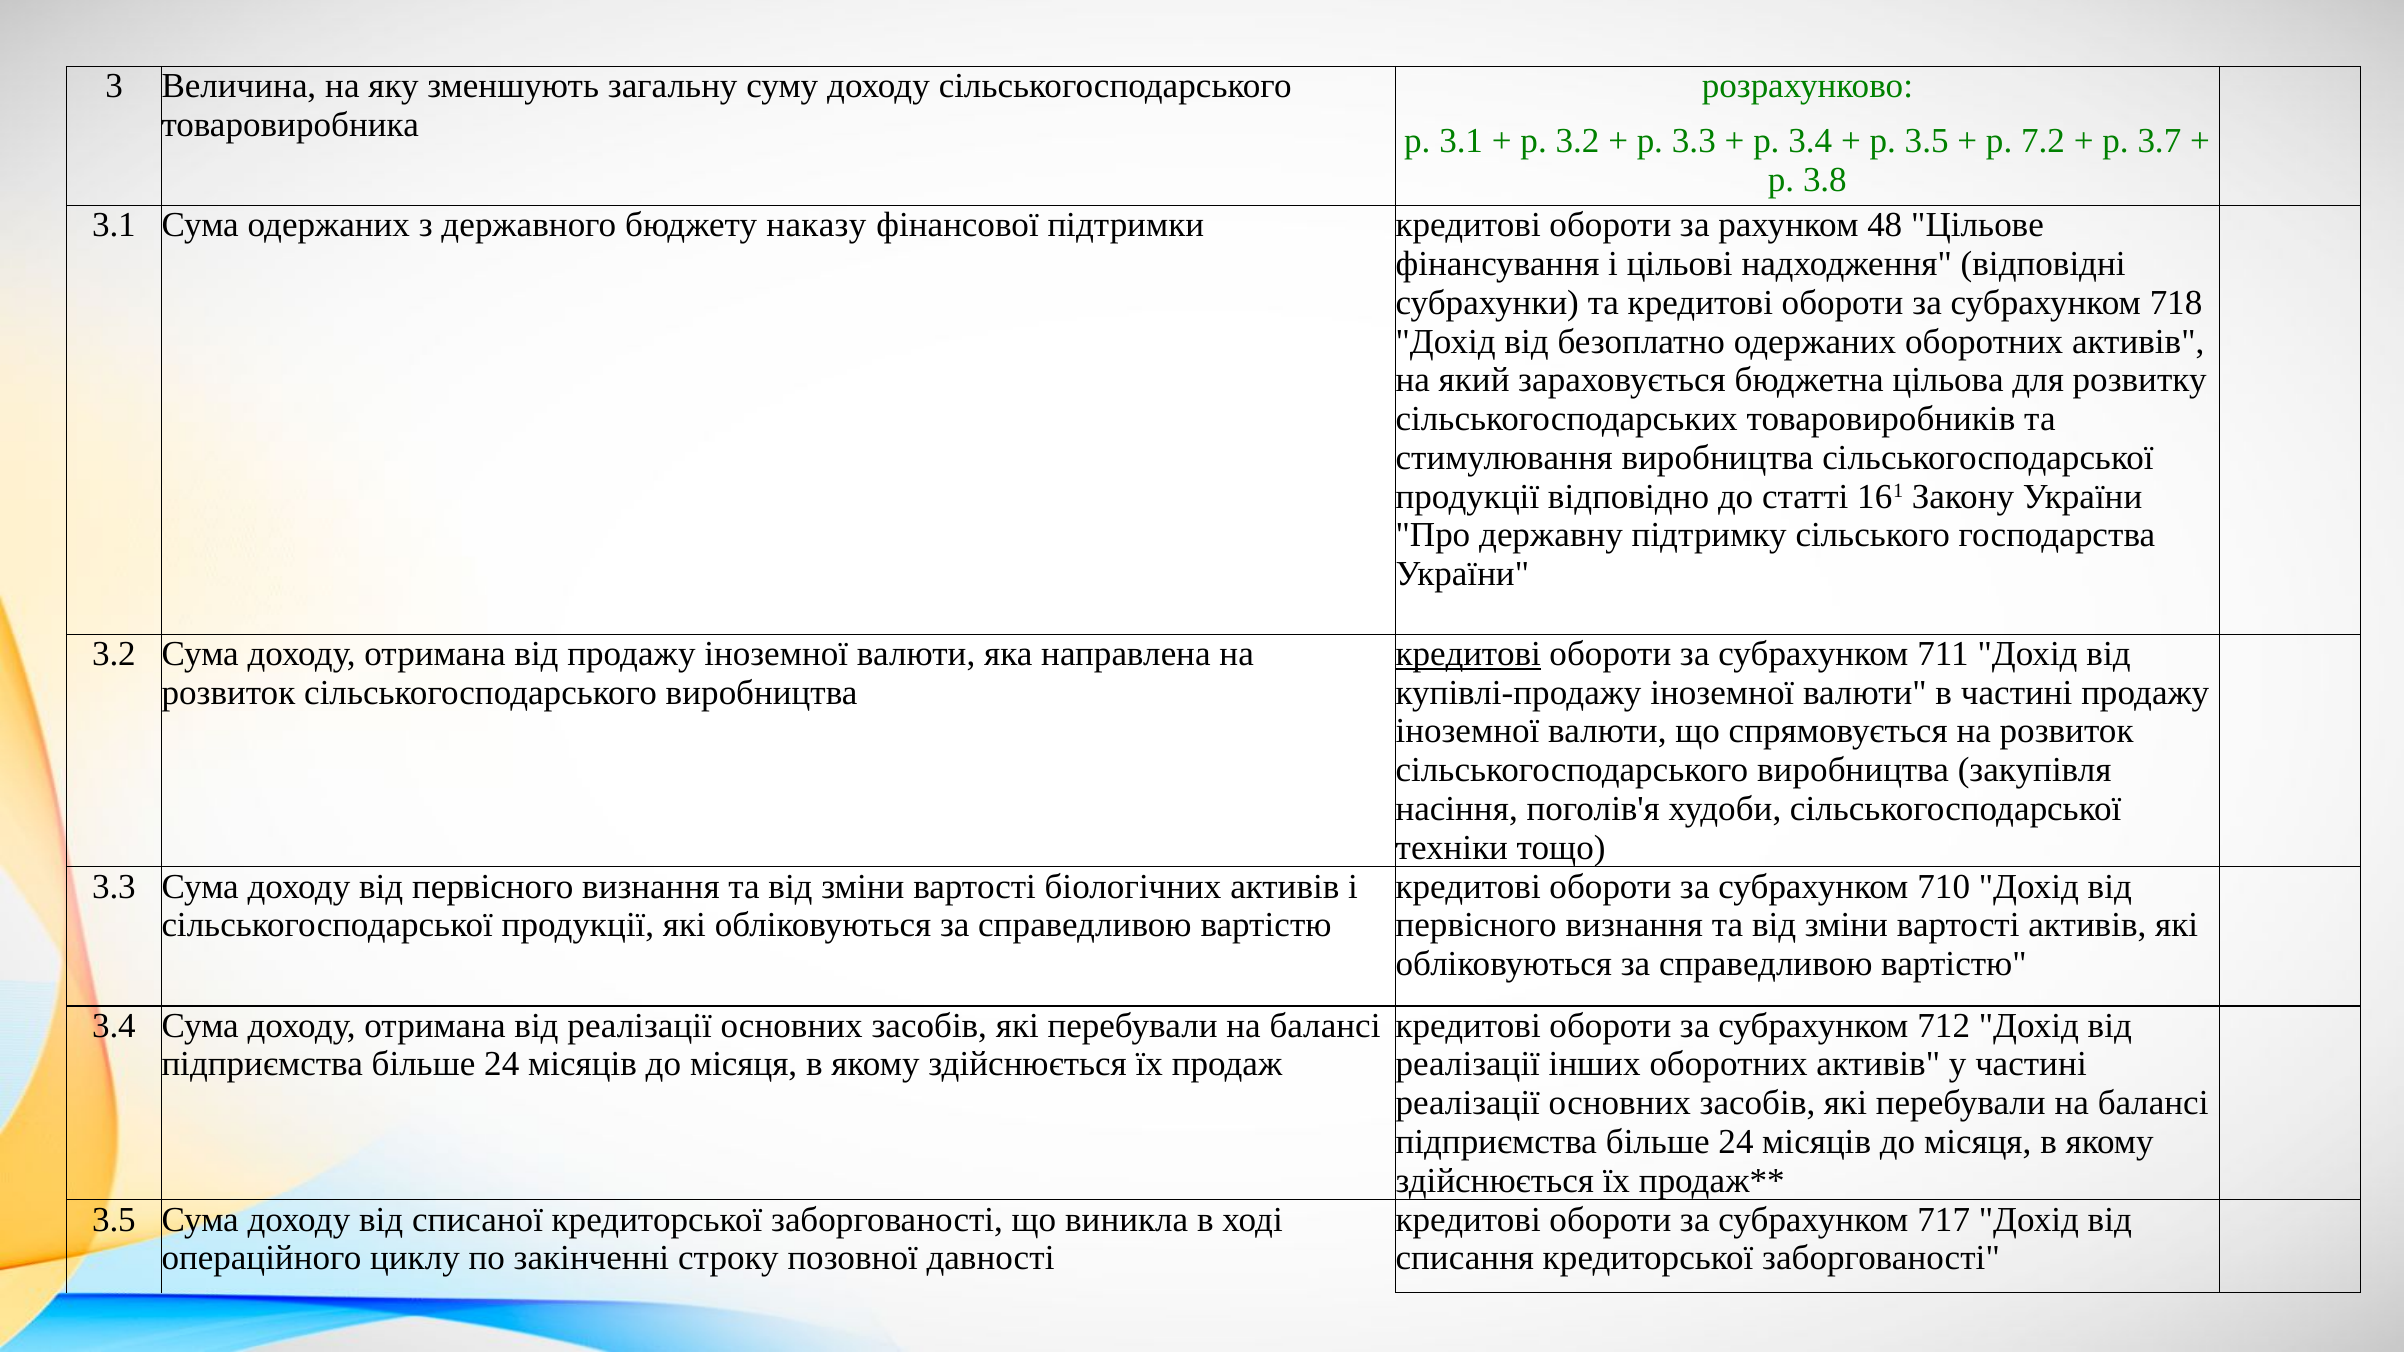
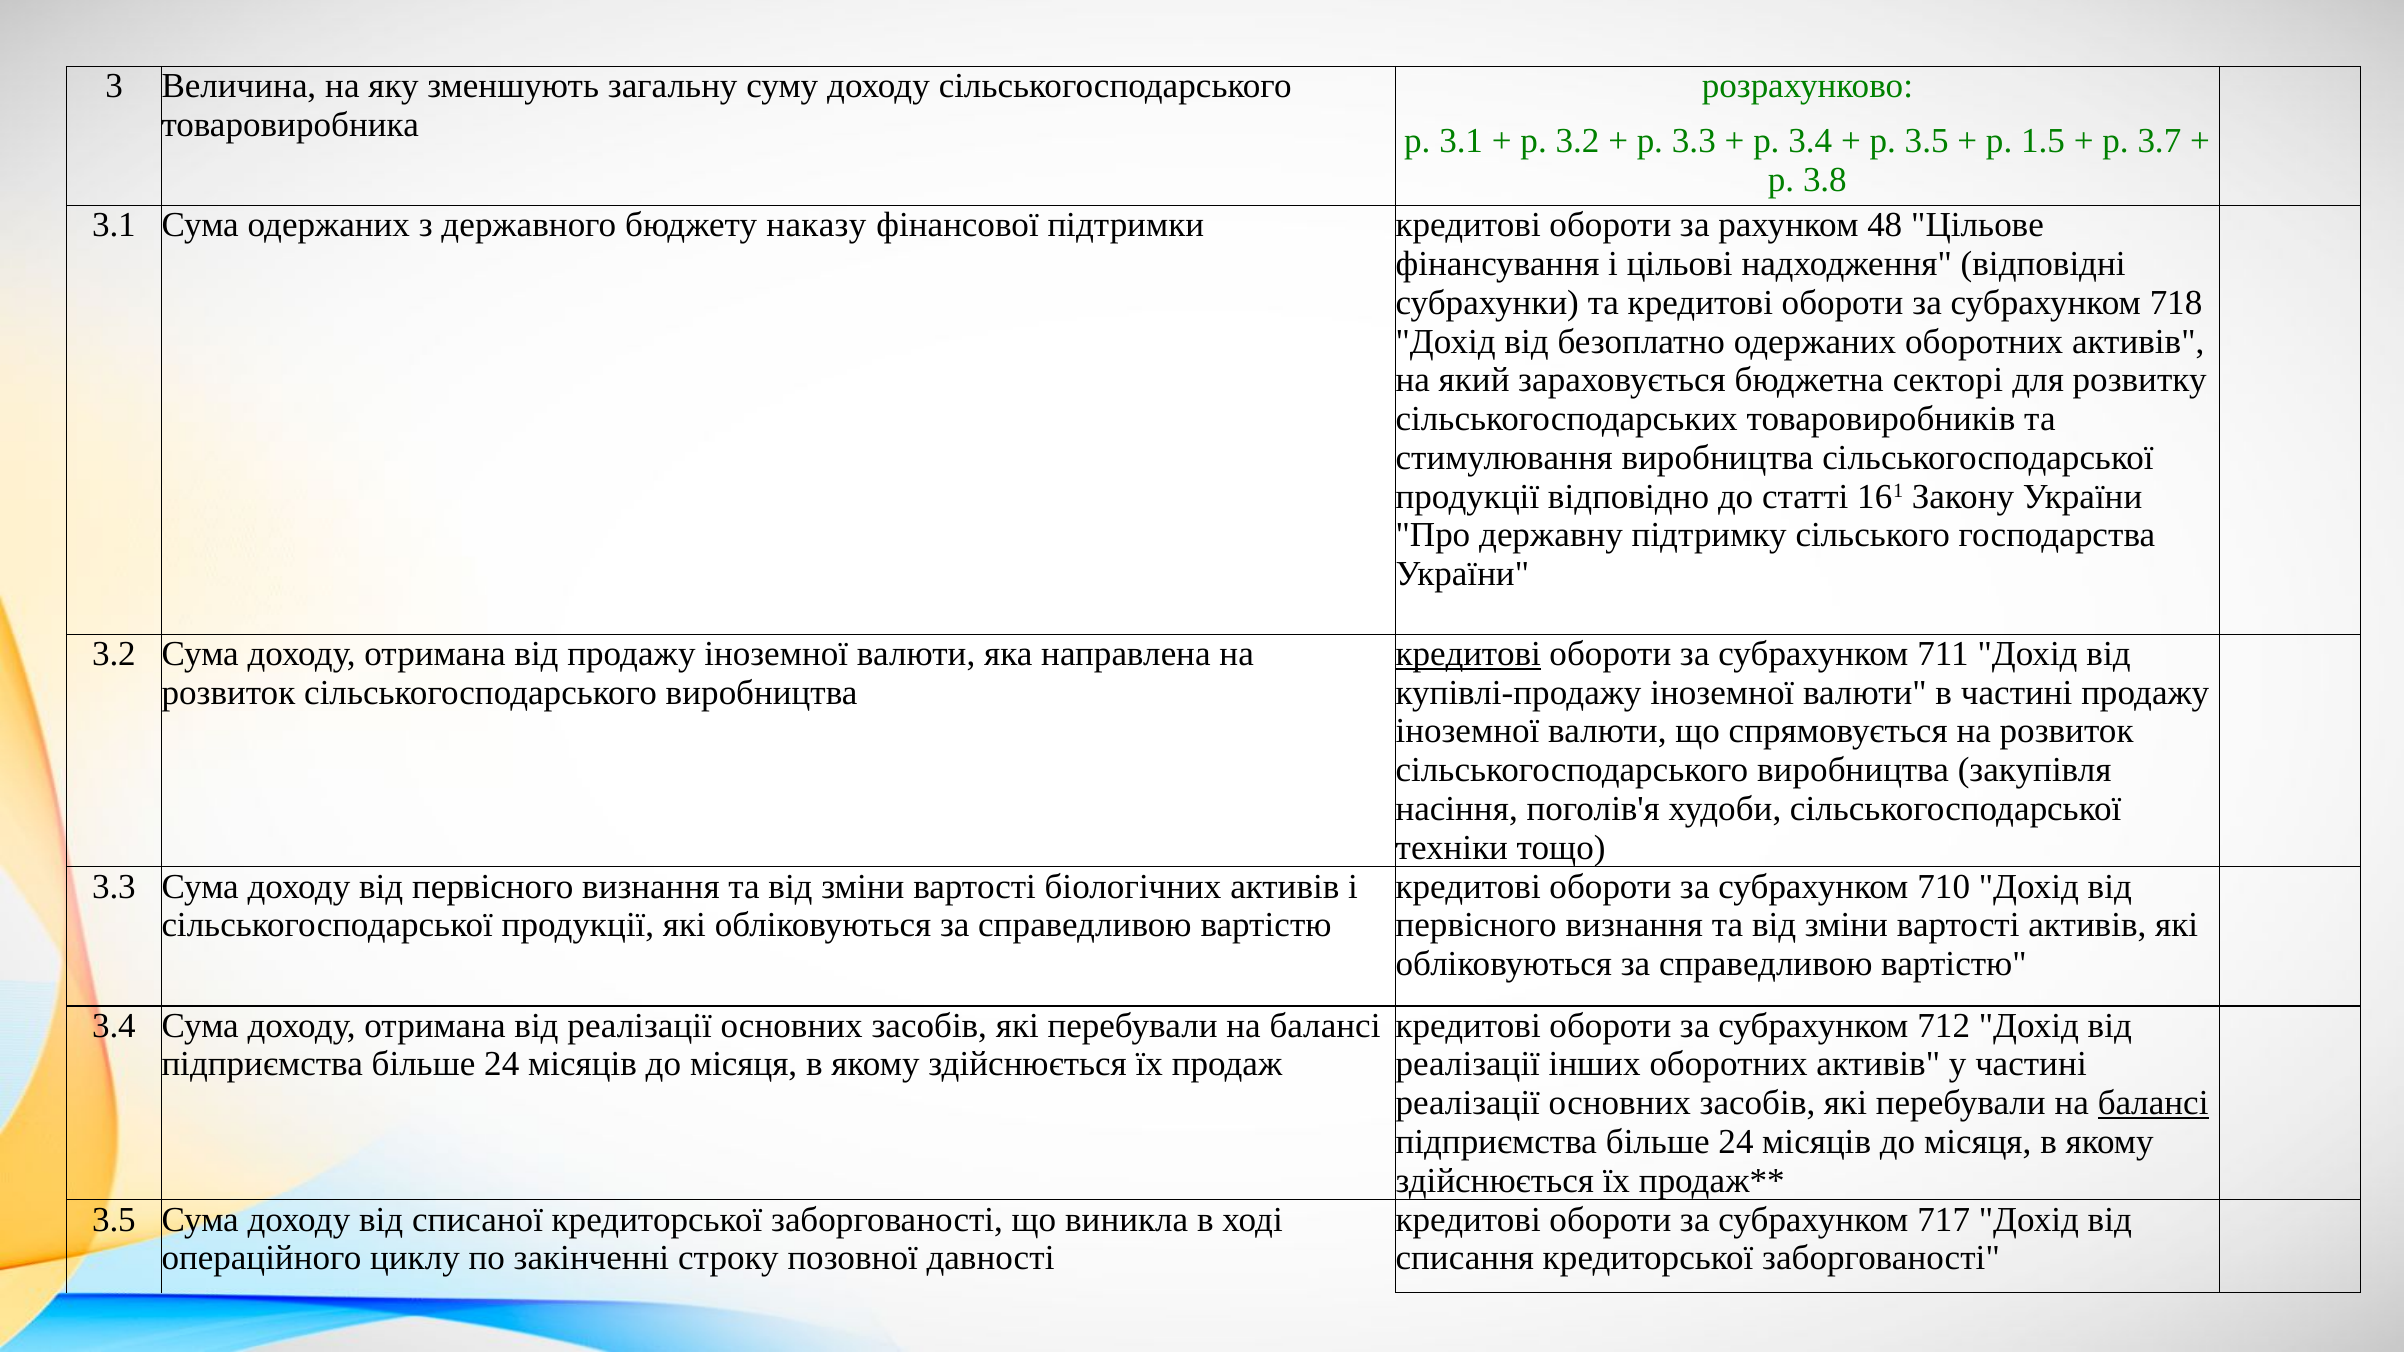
7.2: 7.2 -> 1.5 (2043, 141)
цільова: цільова -> секторі (1948, 380)
балансі underline: none -> present (2153, 1103)
